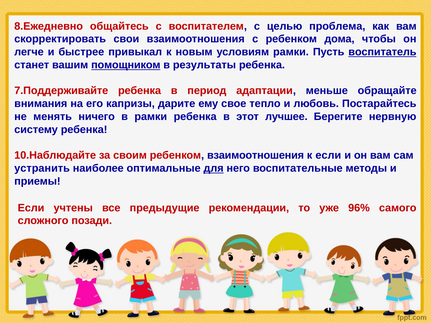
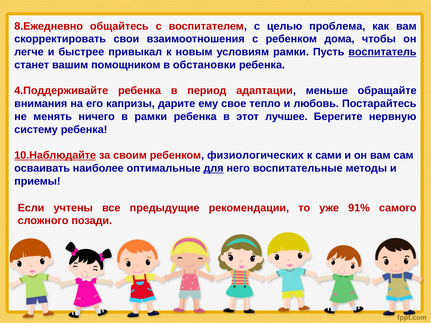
помощником underline: present -> none (126, 65)
результаты: результаты -> обстановки (204, 65)
7.Поддерживайте: 7.Поддерживайте -> 4.Поддерживайте (61, 91)
10.Наблюдайте underline: none -> present (55, 155)
ребенком взаимоотношения: взаимоотношения -> физиологических (255, 155)
к если: если -> сами (328, 155)
устранить: устранить -> осваивать (42, 168)
96%: 96% -> 91% (359, 208)
